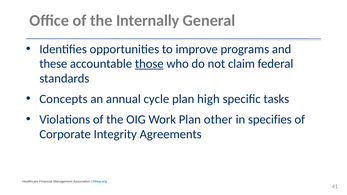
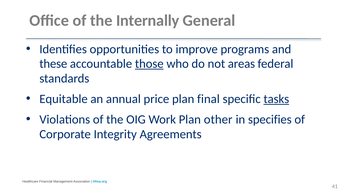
claim: claim -> areas (241, 64)
Concepts: Concepts -> Equitable (64, 99)
cycle: cycle -> price (156, 99)
high: high -> final (208, 99)
tasks underline: none -> present (276, 99)
